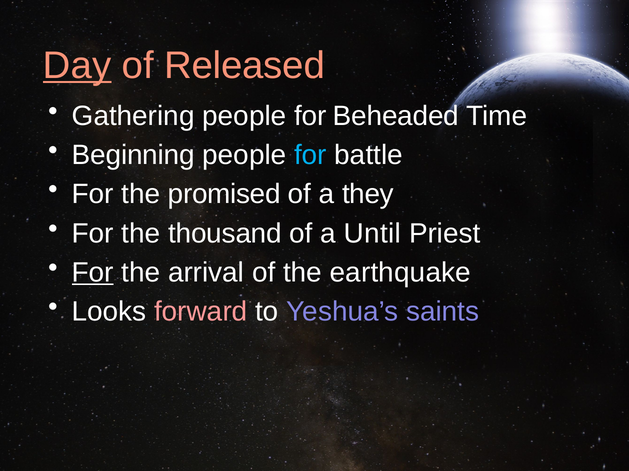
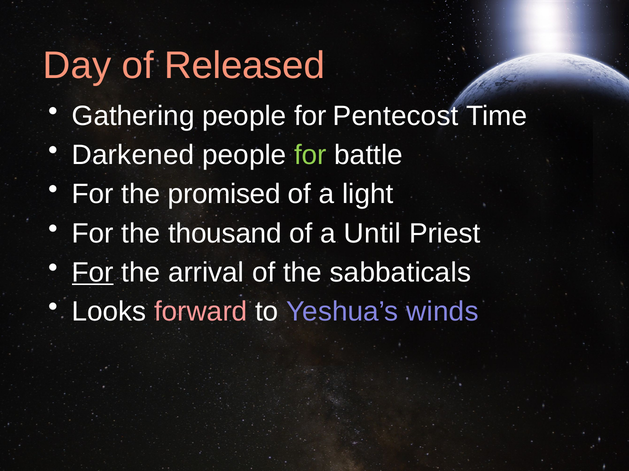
Day underline: present -> none (77, 66)
Beheaded: Beheaded -> Pentecost (396, 116)
Beginning: Beginning -> Darkened (133, 155)
for colour: light blue -> light green (310, 155)
they: they -> light (368, 195)
earthquake: earthquake -> sabbaticals (400, 273)
saints: saints -> winds (442, 312)
